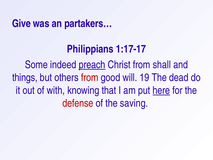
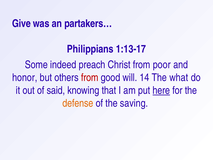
1:17-17: 1:17-17 -> 1:13-17 (131, 49)
preach underline: present -> none (92, 65)
shall: shall -> poor (162, 65)
things: things -> honor (25, 77)
19: 19 -> 14 (144, 77)
dead: dead -> what (179, 77)
with: with -> said (56, 90)
defense colour: red -> orange (78, 103)
